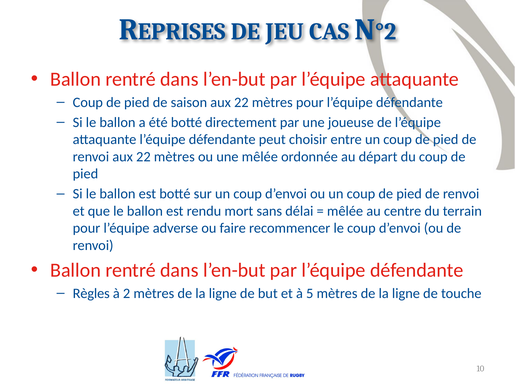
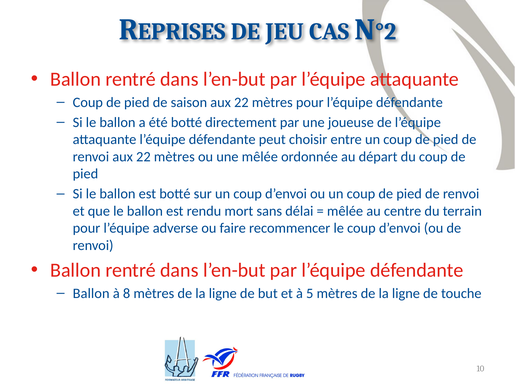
Règles: Règles -> Ballon (91, 294)
2: 2 -> 8 (127, 294)
